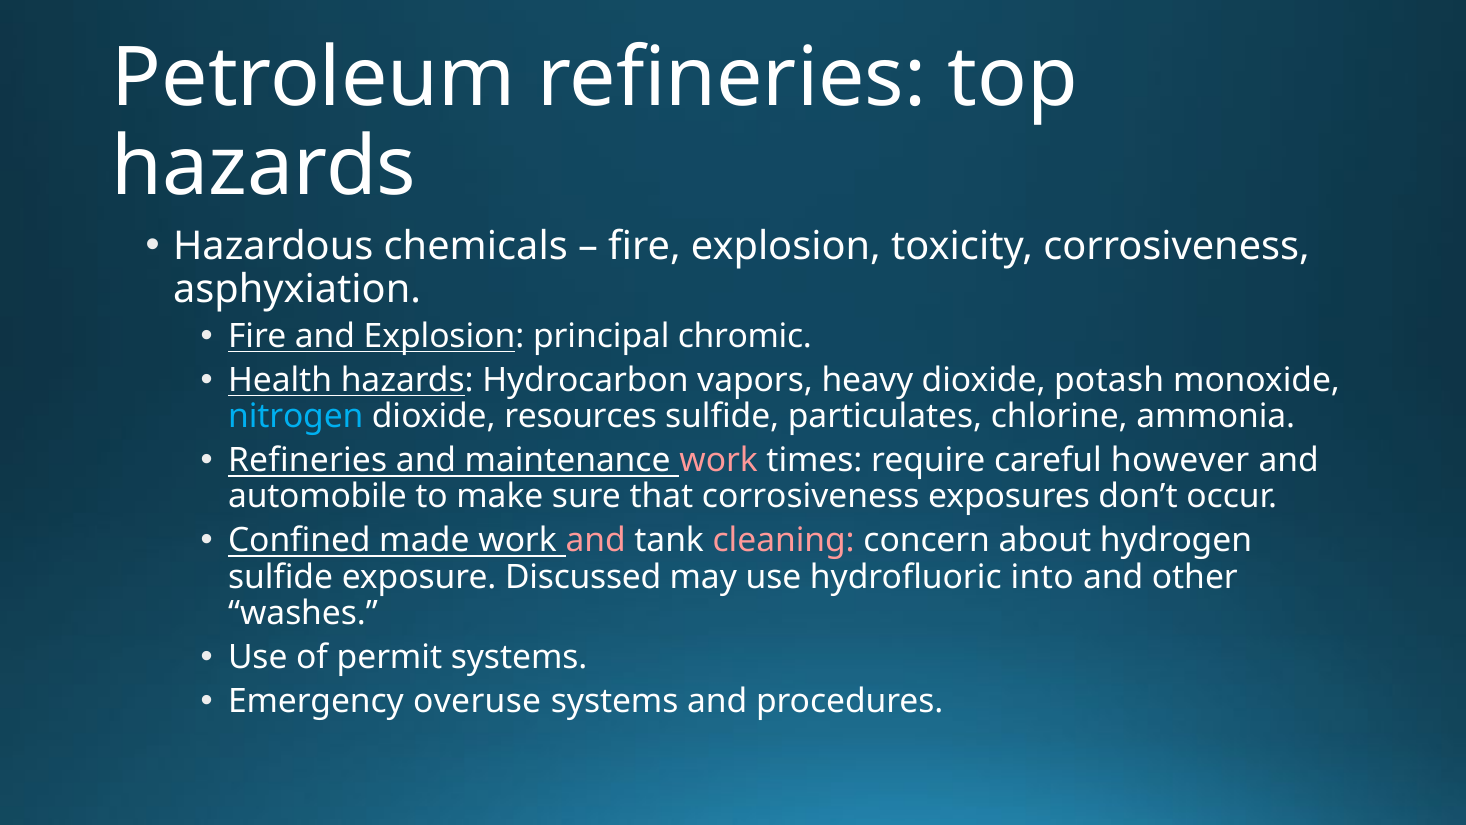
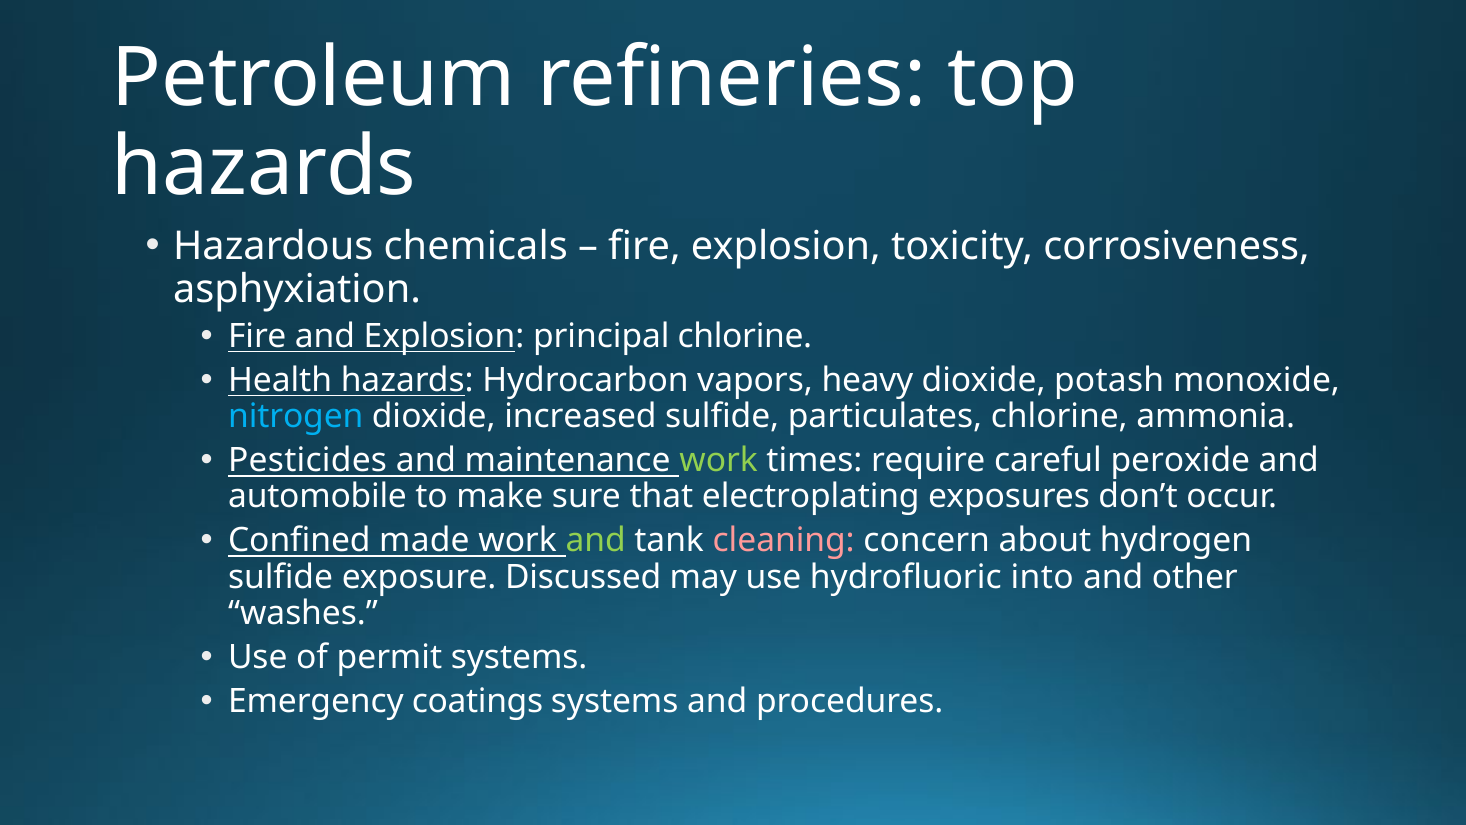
principal chromic: chromic -> chlorine (745, 336)
resources: resources -> increased (580, 416)
Refineries: Refineries -> Pesticides (308, 460)
work colour: pink -> light green (719, 460)
however: however -> peroxide (1180, 460)
that corrosiveness: corrosiveness -> electroplating (811, 497)
and colour: pink -> light green (596, 540)
overuse: overuse -> coatings (478, 701)
